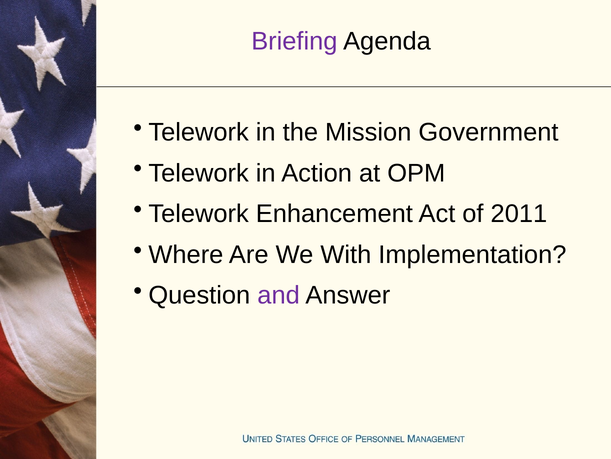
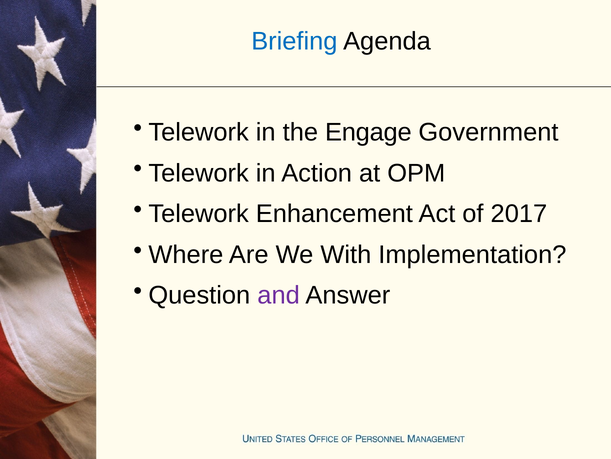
Briefing colour: purple -> blue (294, 41)
Mission: Mission -> Engage (368, 132)
2011: 2011 -> 2017 (519, 214)
